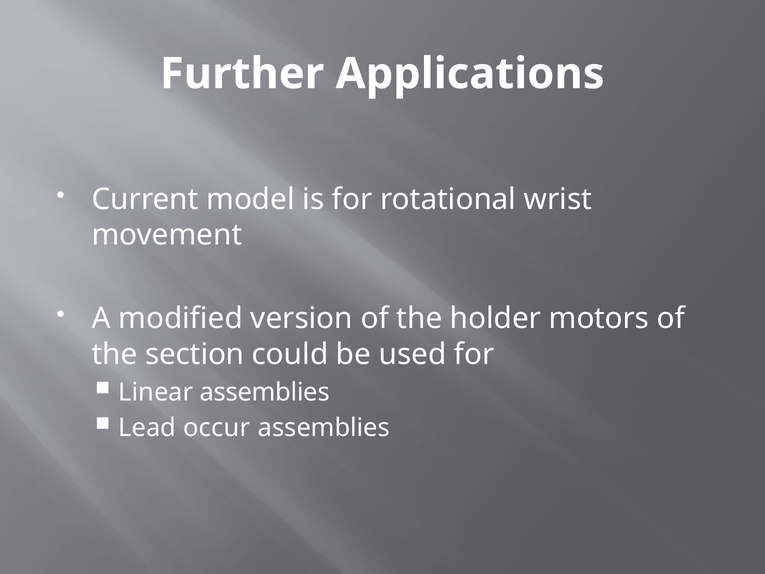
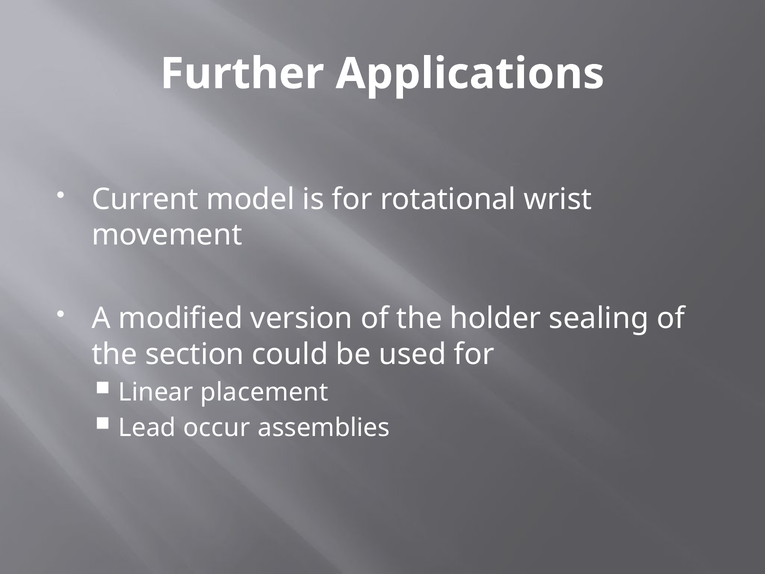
motors: motors -> sealing (599, 318)
Linear assemblies: assemblies -> placement (264, 392)
